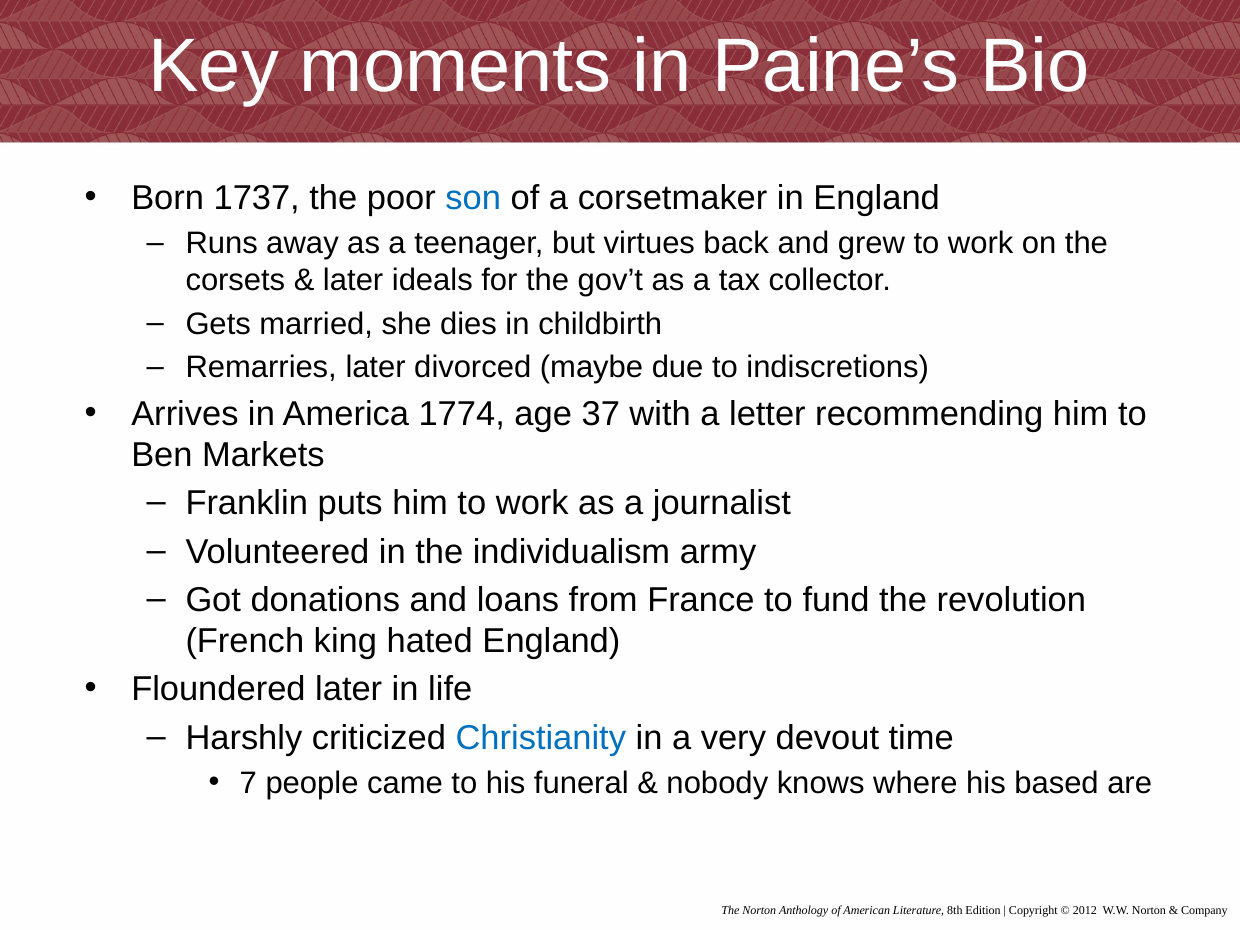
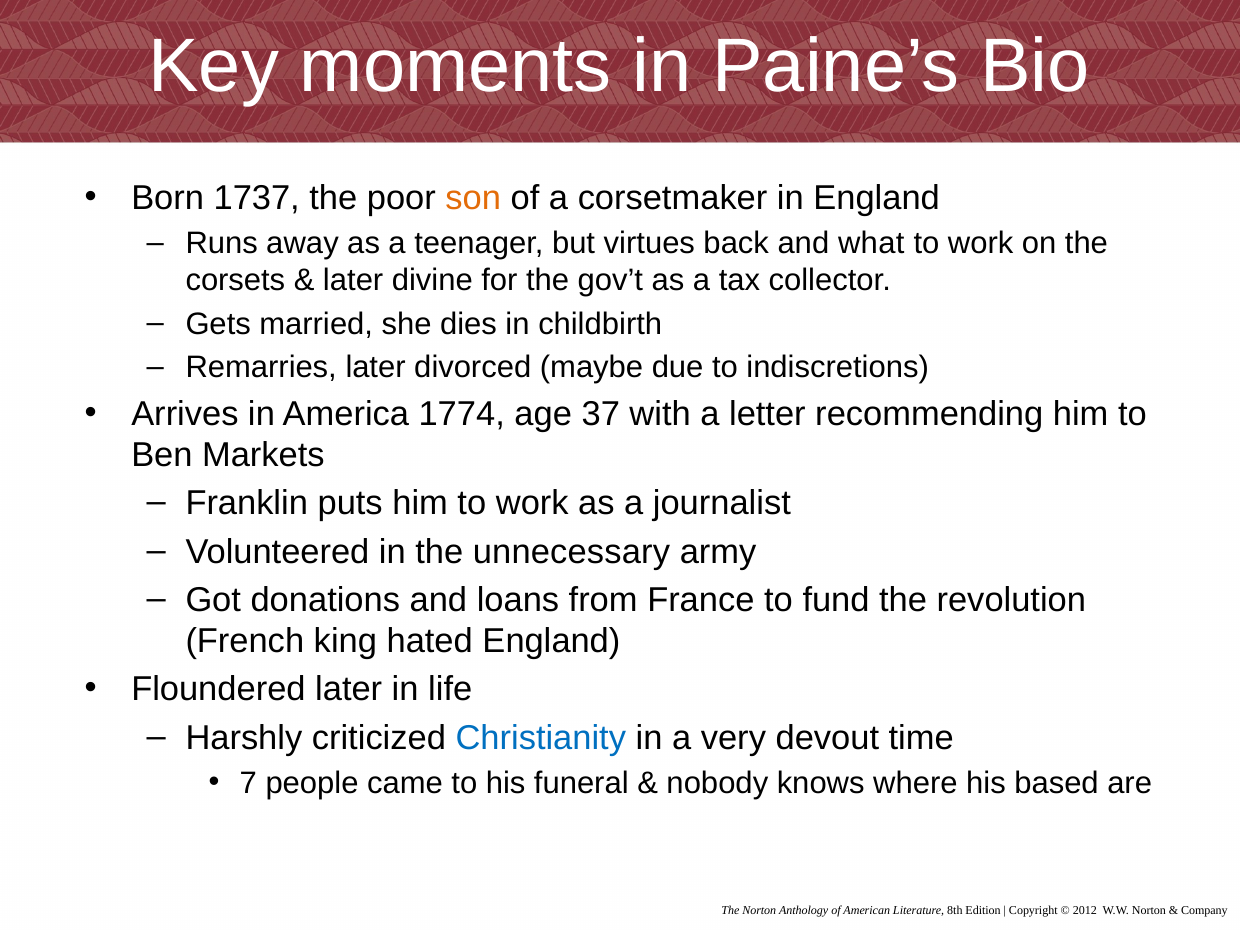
son colour: blue -> orange (473, 198)
grew: grew -> what (871, 244)
ideals: ideals -> divine (432, 281)
individualism: individualism -> unnecessary (571, 552)
